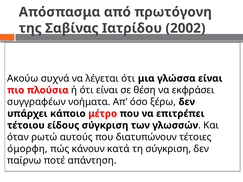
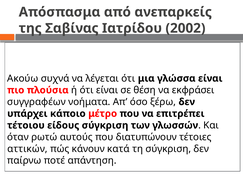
πρωτόγονη: πρωτόγονη -> ανεπαρκείς (173, 12)
όμορφη: όμορφη -> αττικών (27, 149)
